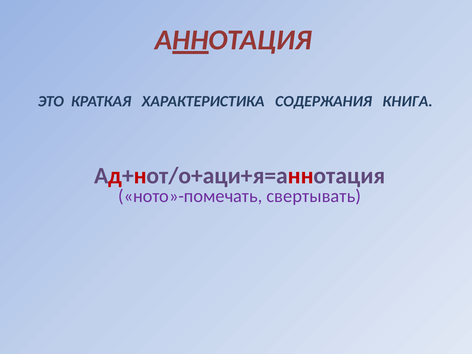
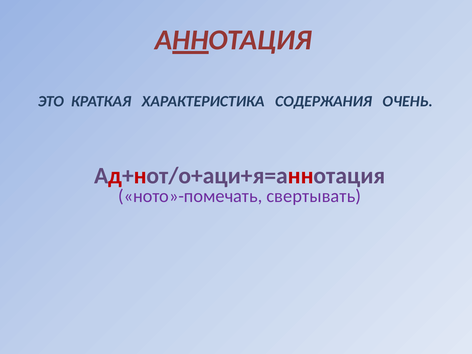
КНИГА: КНИГА -> ОЧЕНЬ (408, 101)
